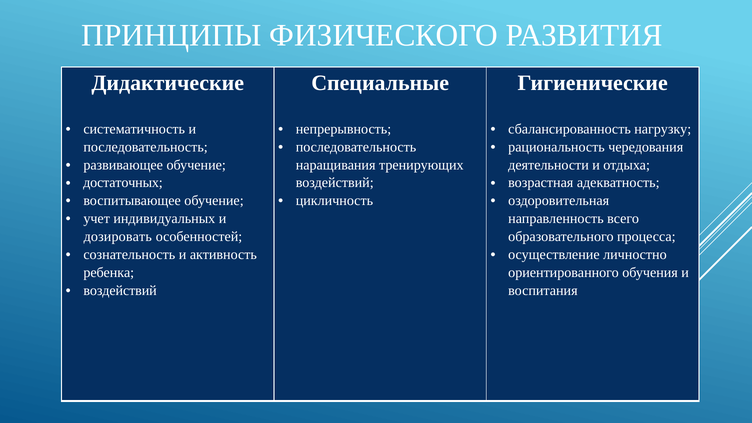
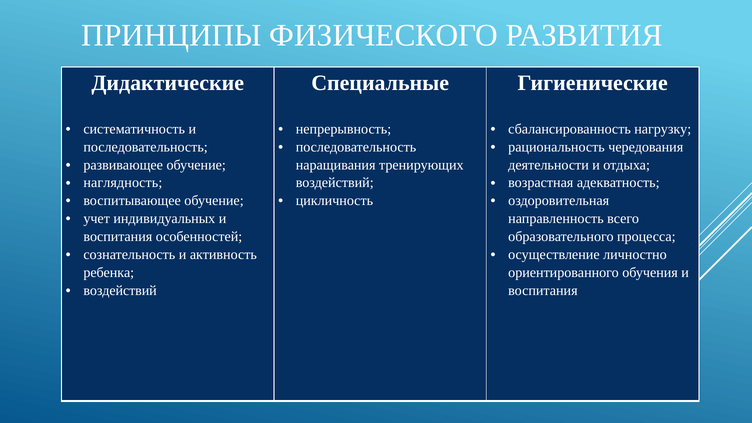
достаточных: достаточных -> наглядность (123, 183)
дозировать: дозировать -> воспитания (118, 237)
